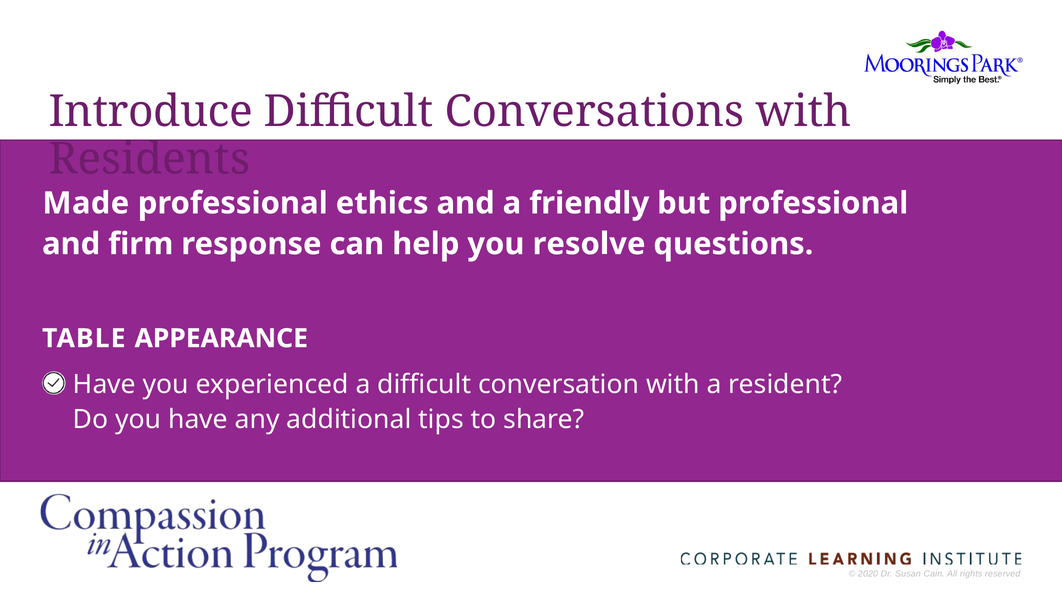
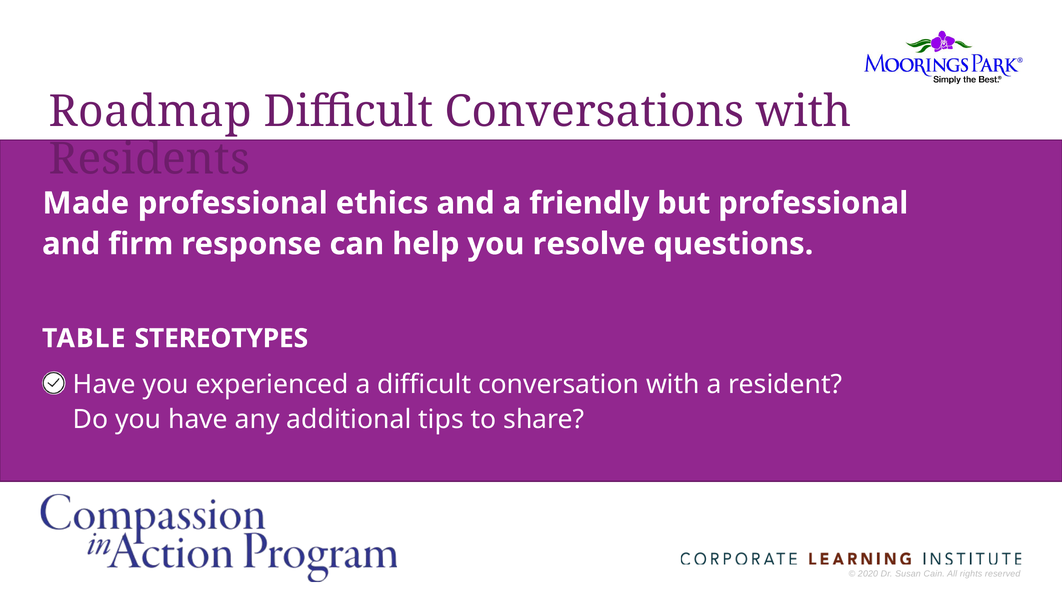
Introduce: Introduce -> Roadmap (150, 112)
APPEARANCE: APPEARANCE -> STEREOTYPES (221, 339)
